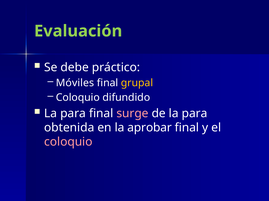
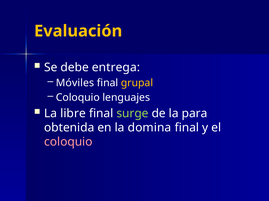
Evaluación colour: light green -> yellow (78, 31)
práctico: práctico -> entrega (116, 68)
difundido: difundido -> lenguajes (126, 98)
para: para -> libre (73, 114)
surge colour: pink -> light green (132, 114)
aprobar: aprobar -> domina (150, 128)
